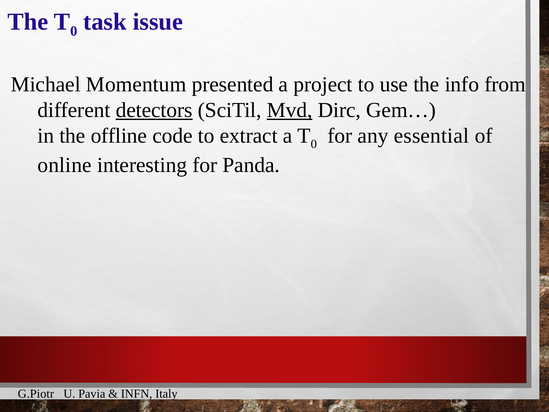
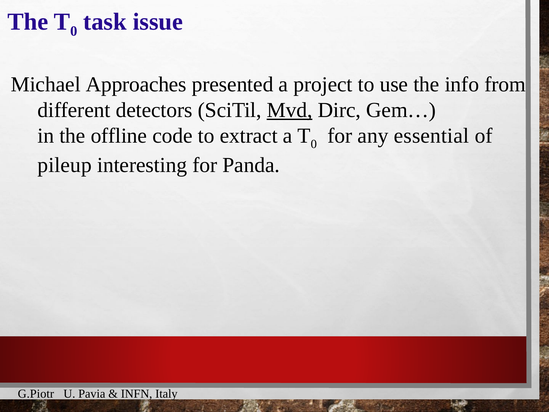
Momentum: Momentum -> Approaches (136, 85)
detectors underline: present -> none (154, 110)
online: online -> pileup (65, 165)
